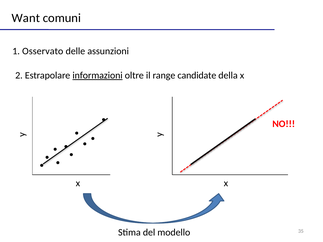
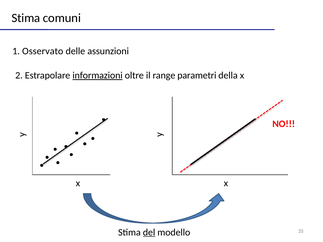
Want: Want -> Stima (26, 18)
candidate: candidate -> parametri (197, 75)
del underline: none -> present (149, 233)
